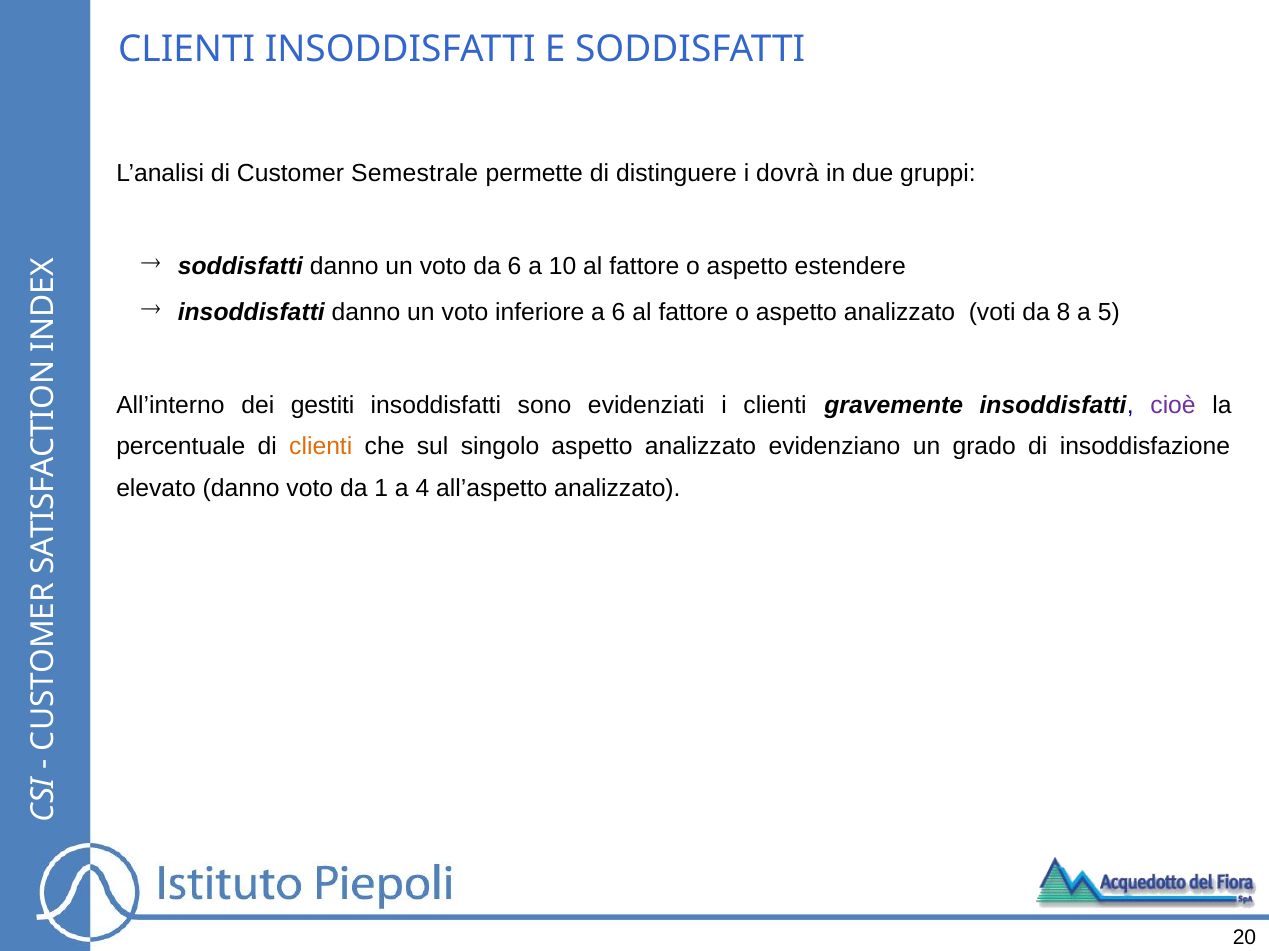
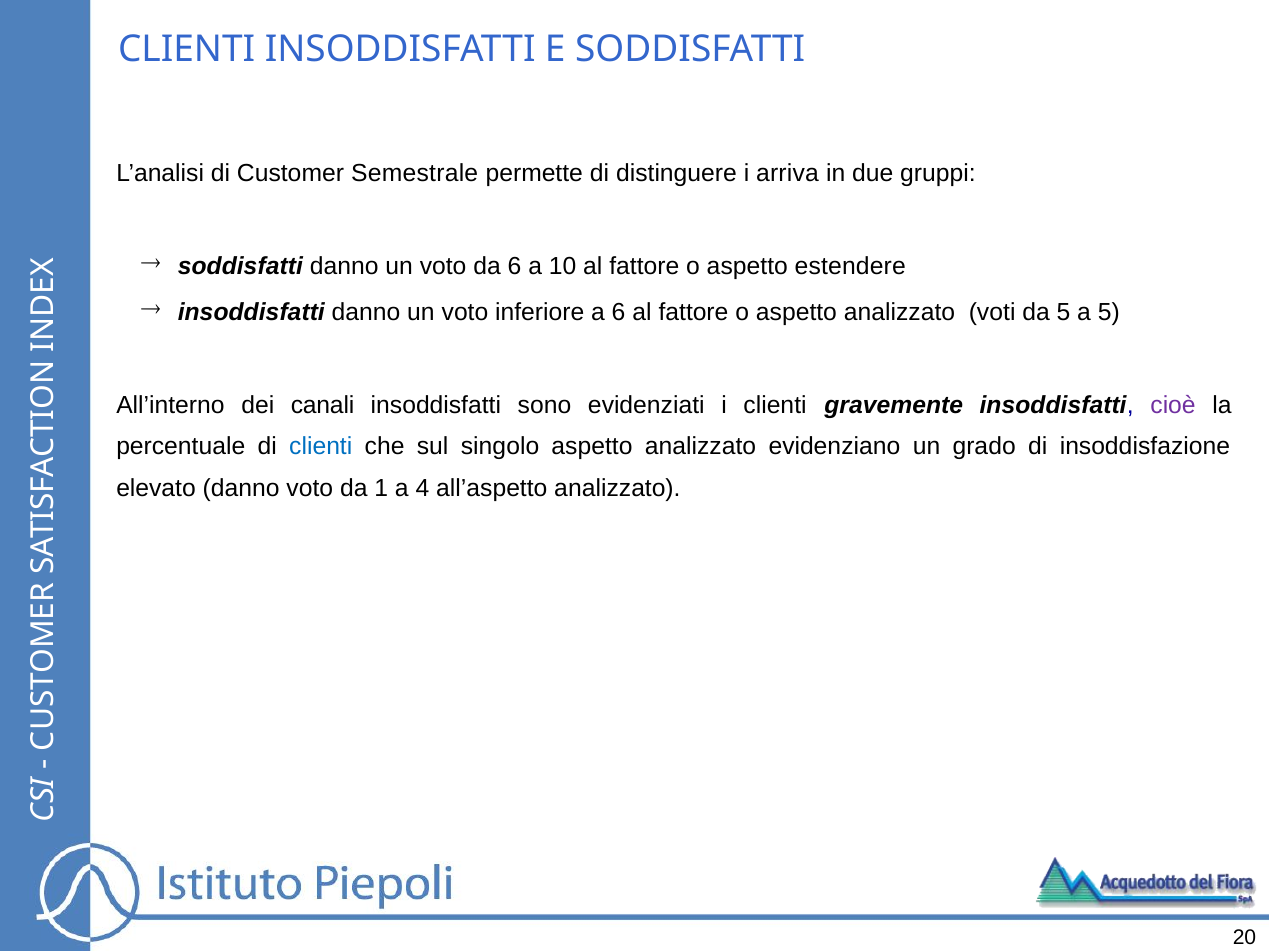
dovrà: dovrà -> arriva (787, 174)
da 8: 8 -> 5 (1064, 313)
gestiti: gestiti -> canali (323, 406)
clienti colour: orange -> blue (321, 447)
